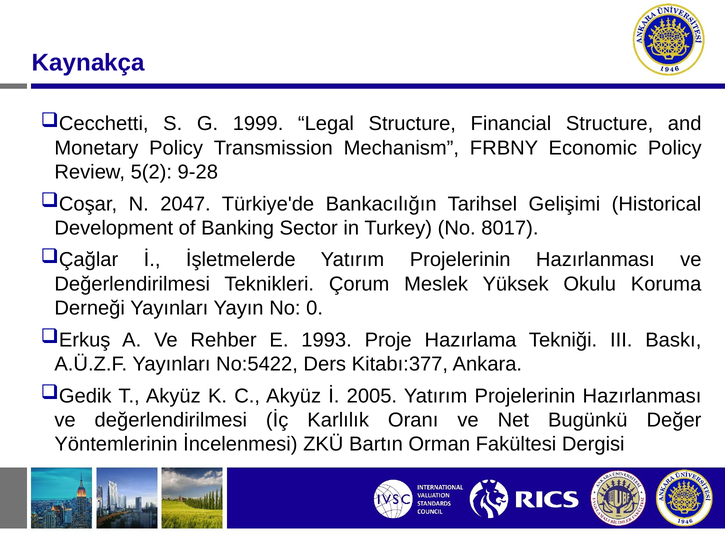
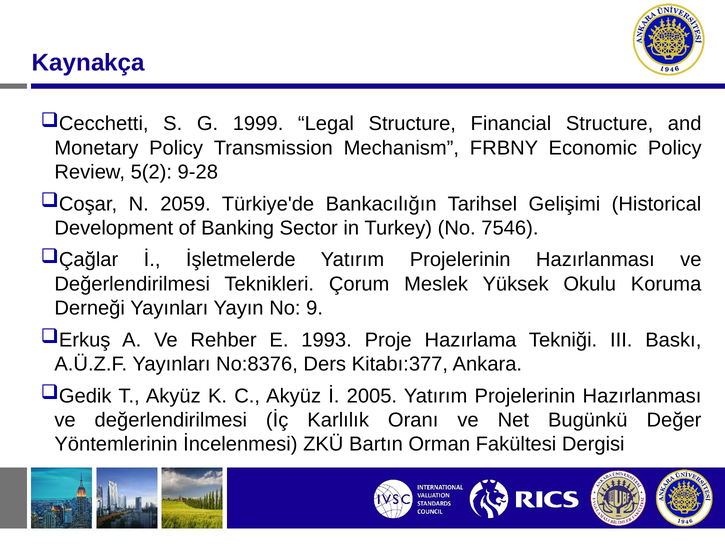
2047: 2047 -> 2059 (185, 204)
8017: 8017 -> 7546 (510, 228)
0: 0 -> 9 (315, 308)
No:5422: No:5422 -> No:8376 (257, 364)
